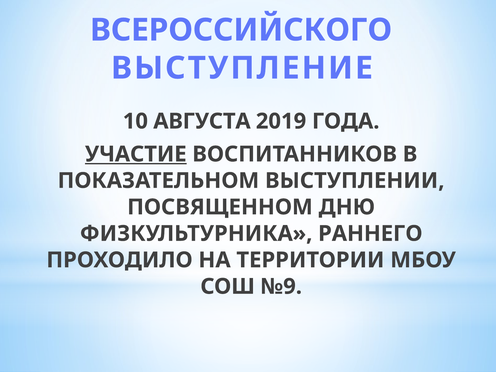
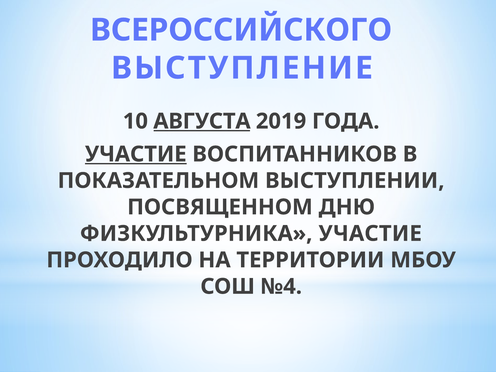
АВГУСТА underline: none -> present (202, 121)
ФИЗКУЛЬТУРНИКА РАННЕГО: РАННЕГО -> УЧАСТИЕ (370, 234)
№9: №9 -> №4 (281, 286)
